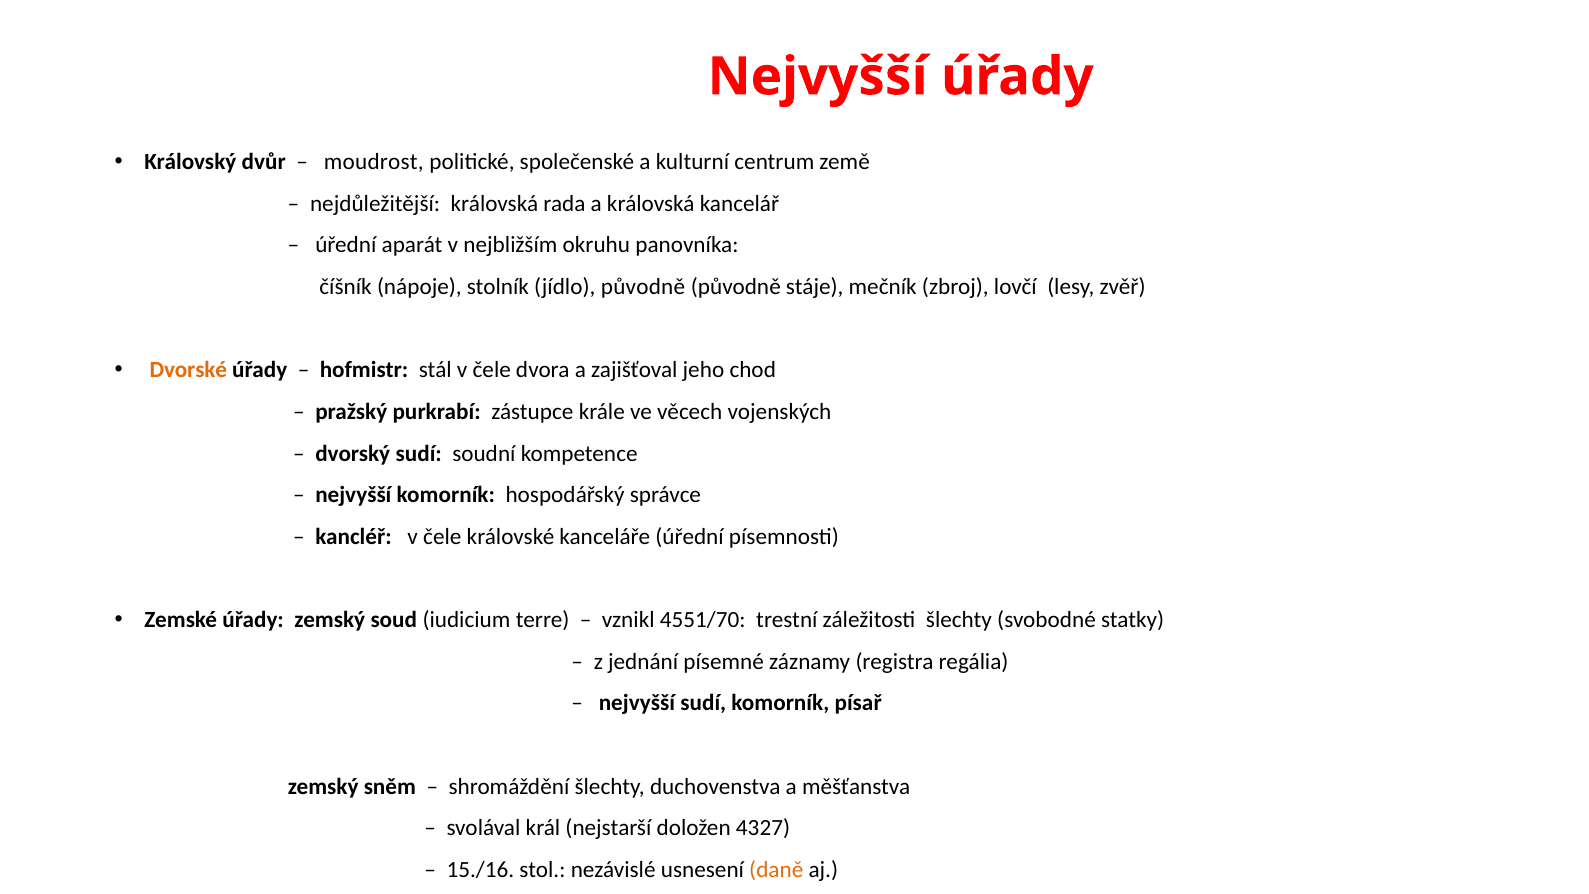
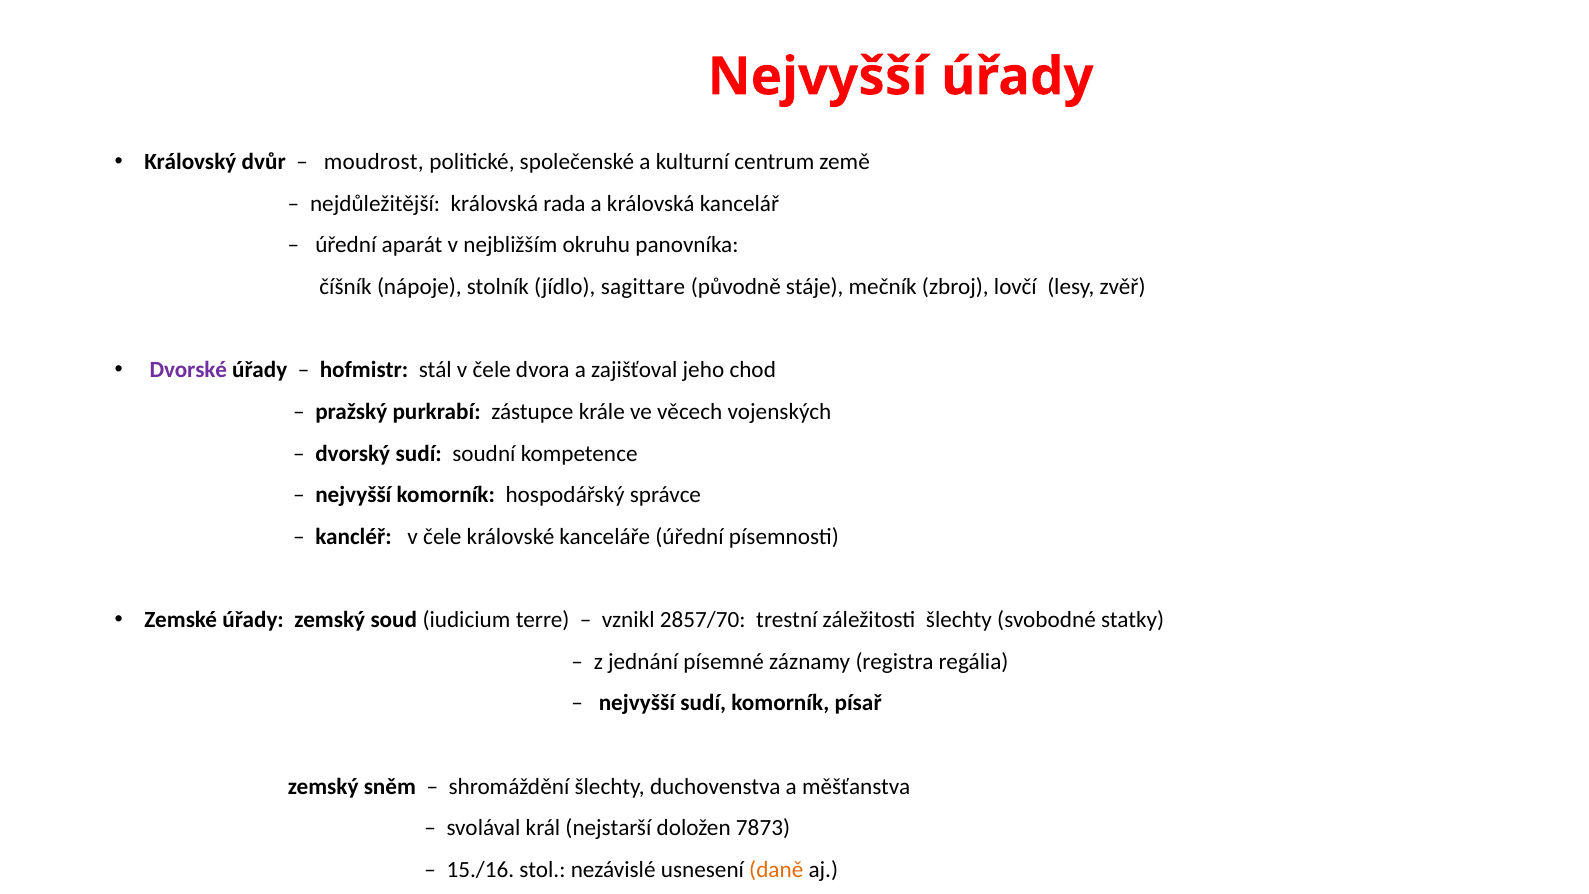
jídlo původně: původně -> sagittare (643, 287)
Dvorské colour: orange -> purple (188, 370)
4551/70: 4551/70 -> 2857/70 (703, 620)
4327: 4327 -> 7873 (763, 828)
